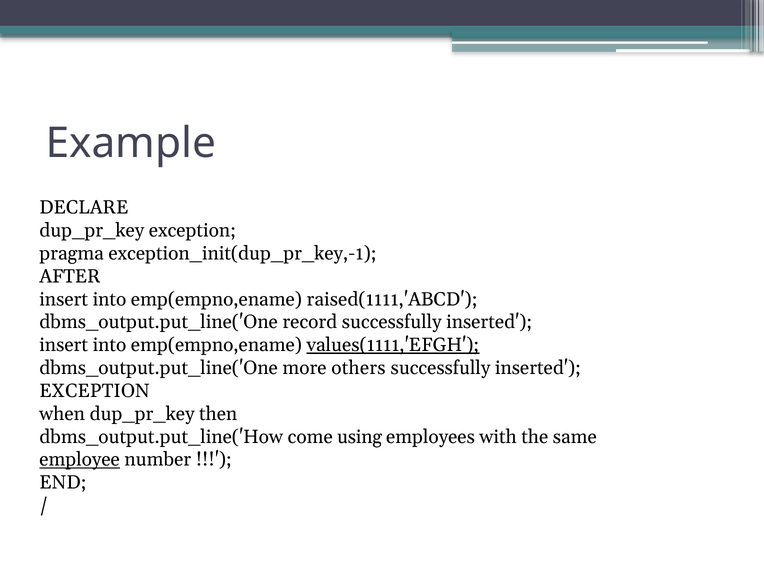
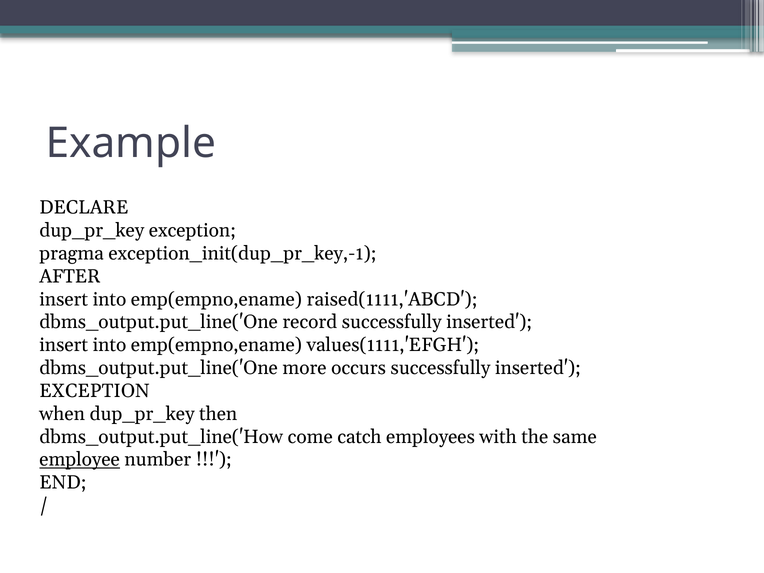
values(1111,'EFGH underline: present -> none (393, 345)
others: others -> occurs (359, 368)
using: using -> catch (359, 437)
